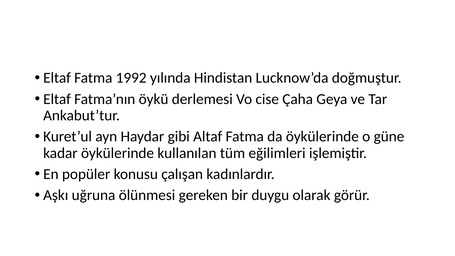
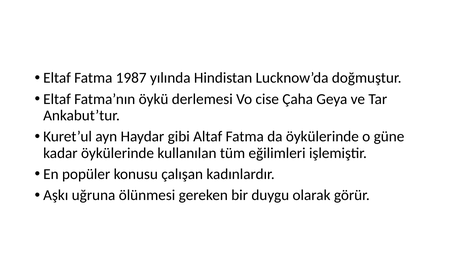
1992: 1992 -> 1987 (131, 78)
